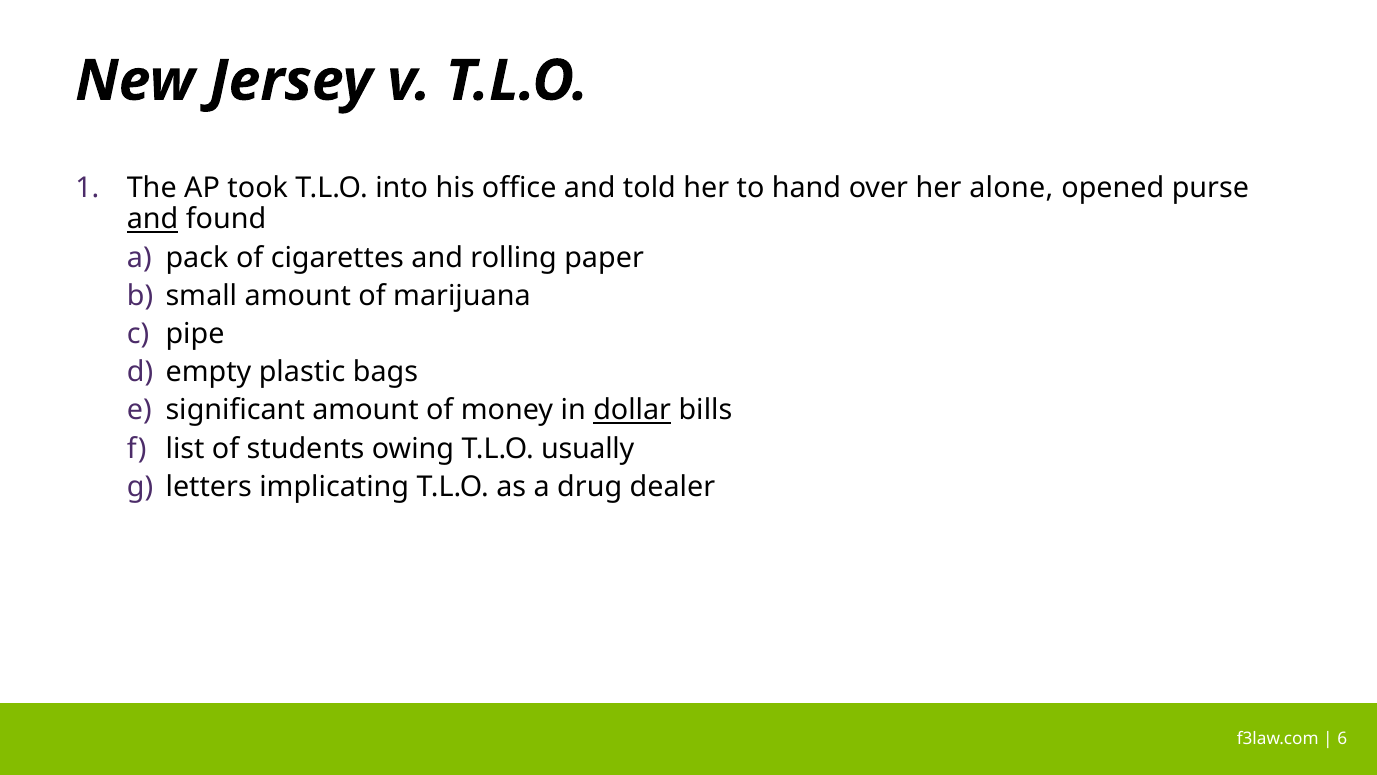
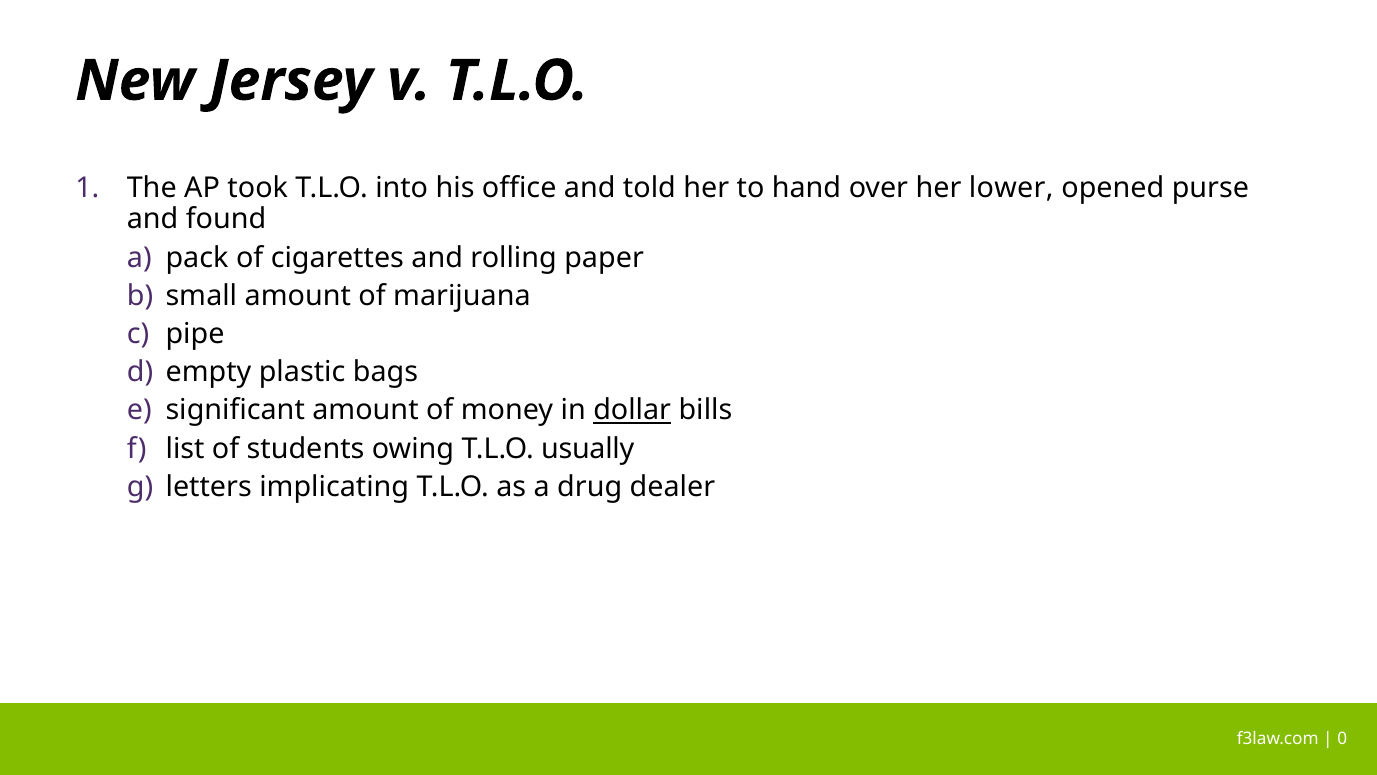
alone: alone -> lower (1011, 188)
and underline: present -> none (153, 219)
6: 6 -> 0 (1342, 738)
